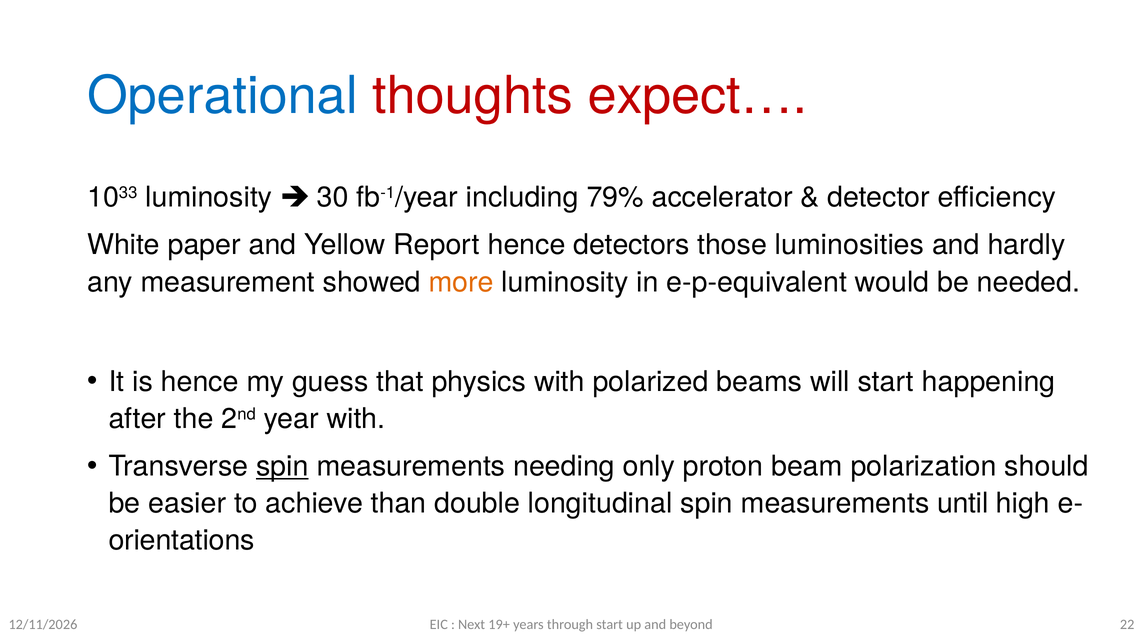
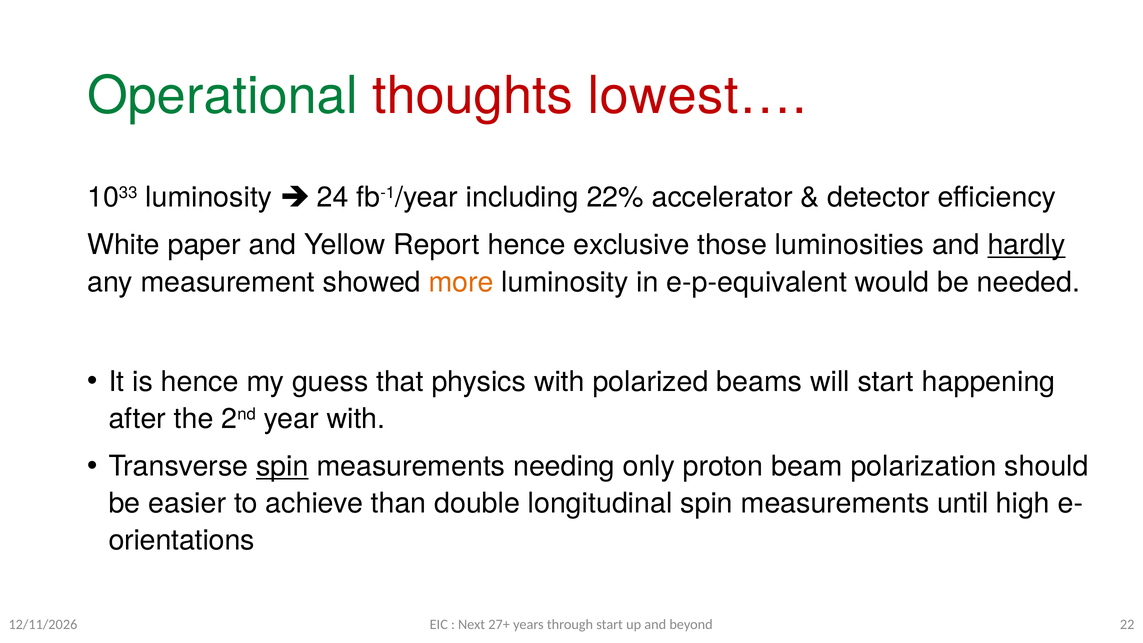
Operational colour: blue -> green (222, 96)
expect…: expect… -> lowest… (697, 96)
30: 30 -> 24 (333, 197)
79%: 79% -> 22% (615, 197)
detectors: detectors -> exclusive (631, 245)
hardly underline: none -> present (1026, 245)
19+: 19+ -> 27+ (499, 625)
